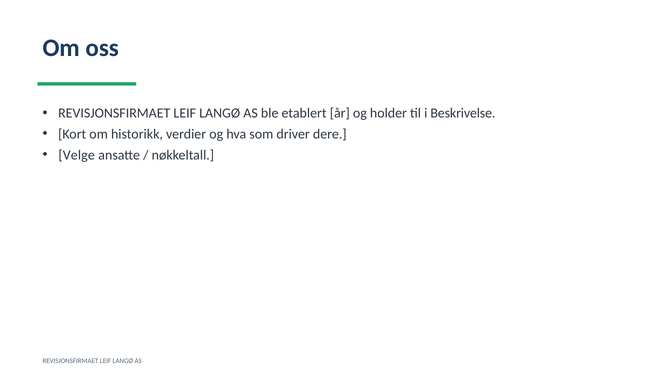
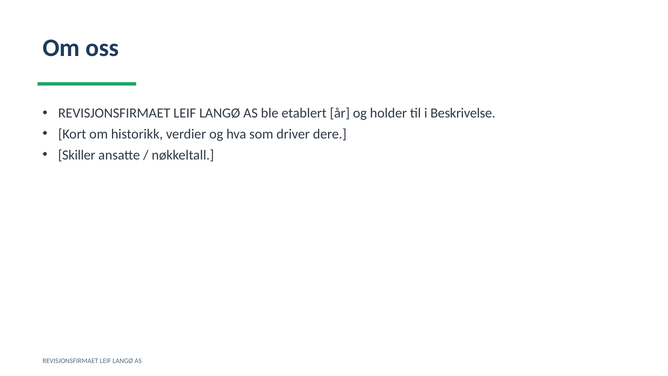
Velge: Velge -> Skiller (77, 155)
